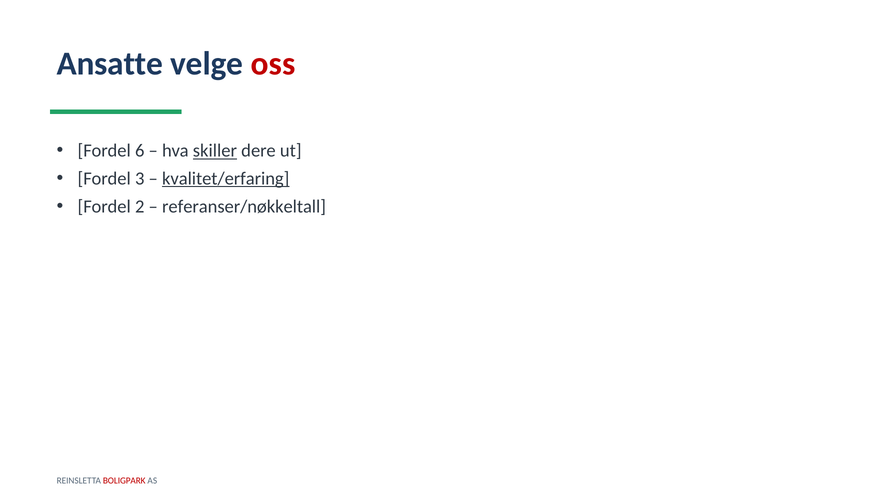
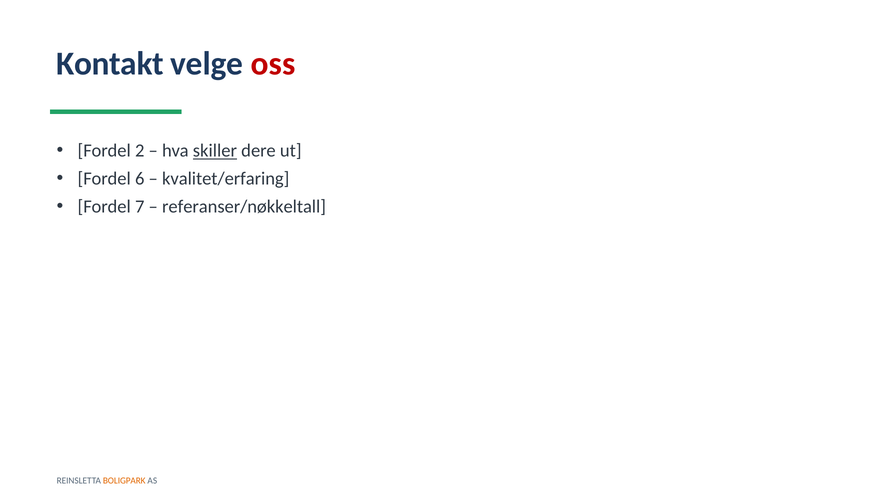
Ansatte: Ansatte -> Kontakt (110, 64)
6: 6 -> 2 (140, 151)
3: 3 -> 6 (140, 179)
kvalitet/erfaring underline: present -> none (226, 179)
2: 2 -> 7 (140, 207)
BOLIGPARK colour: red -> orange (124, 481)
